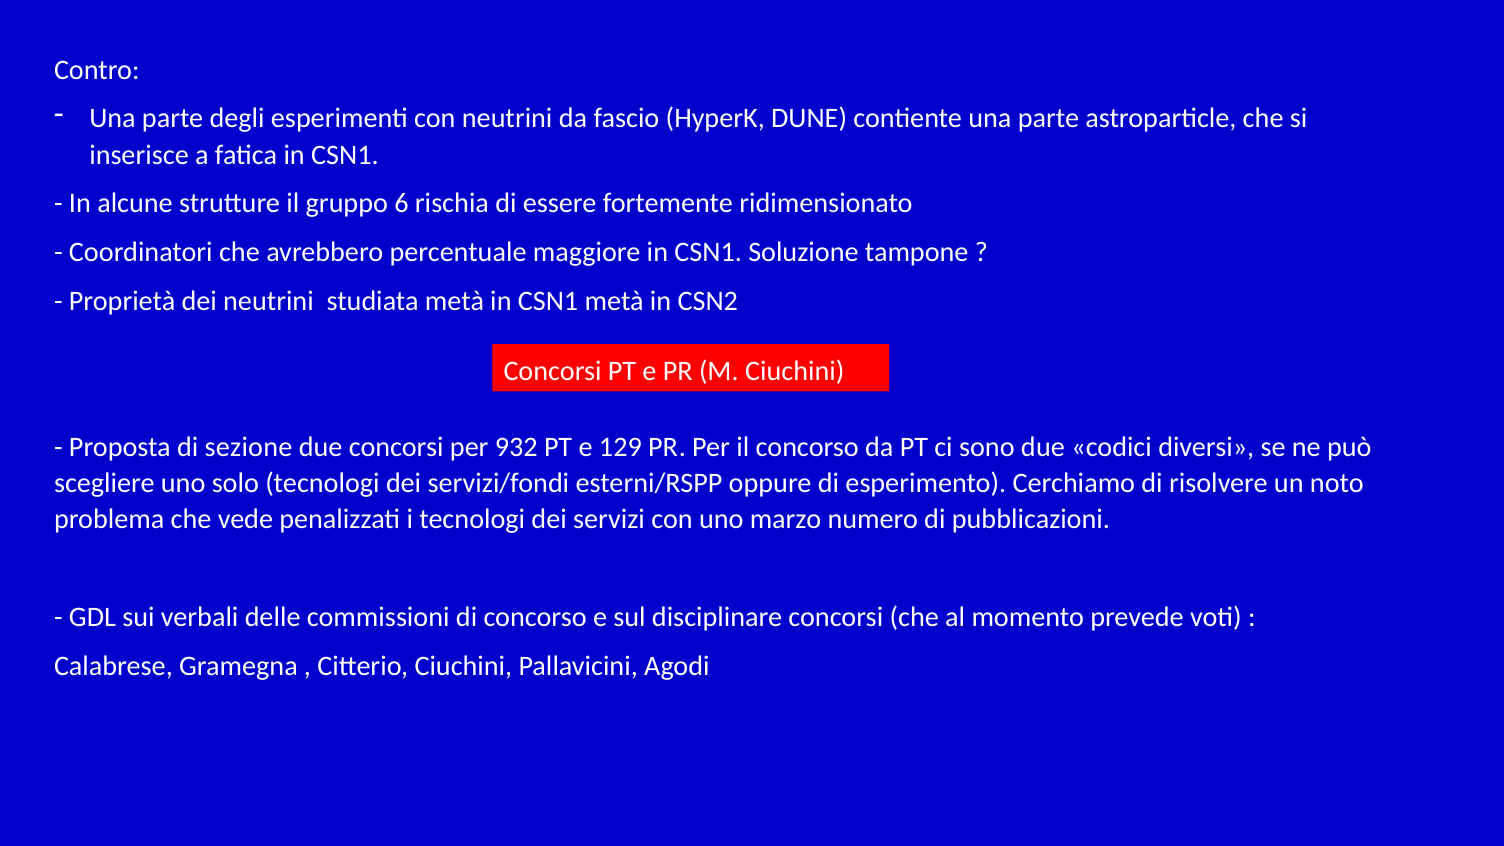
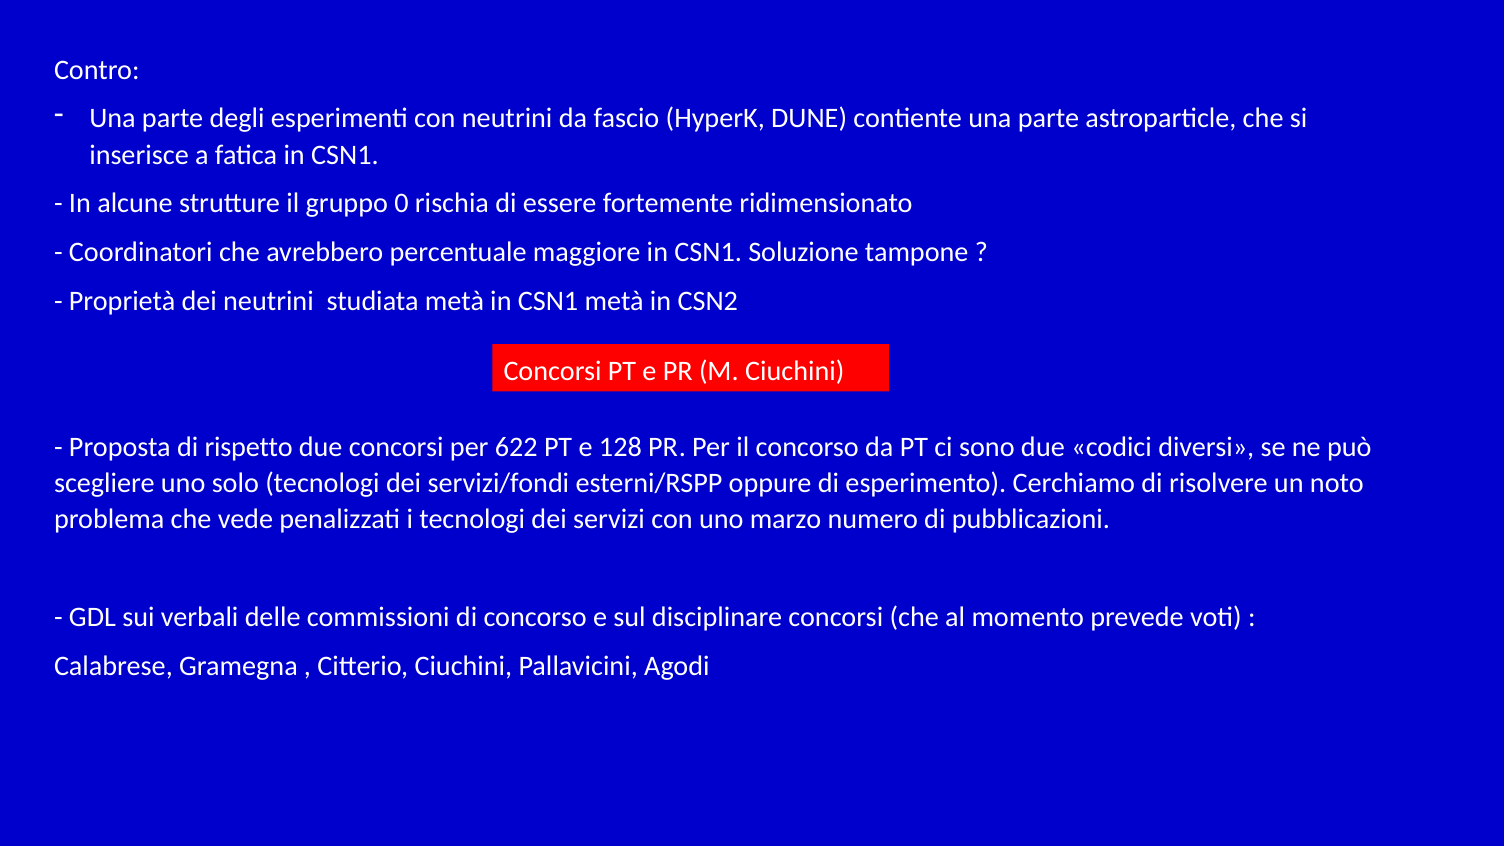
6: 6 -> 0 (401, 204)
sezione: sezione -> rispetto (249, 447)
932: 932 -> 622 (516, 447)
129: 129 -> 128 (620, 447)
